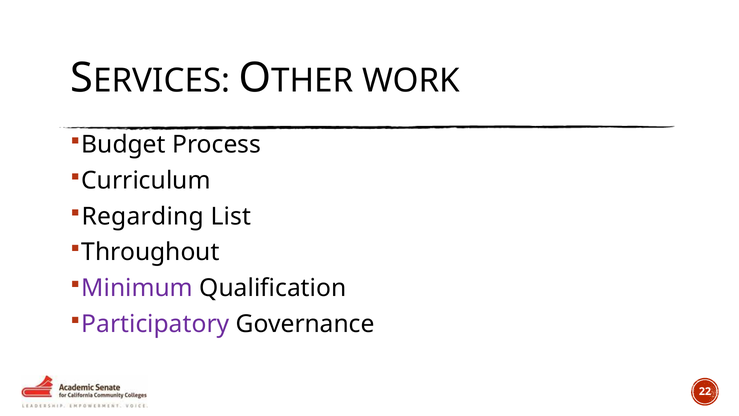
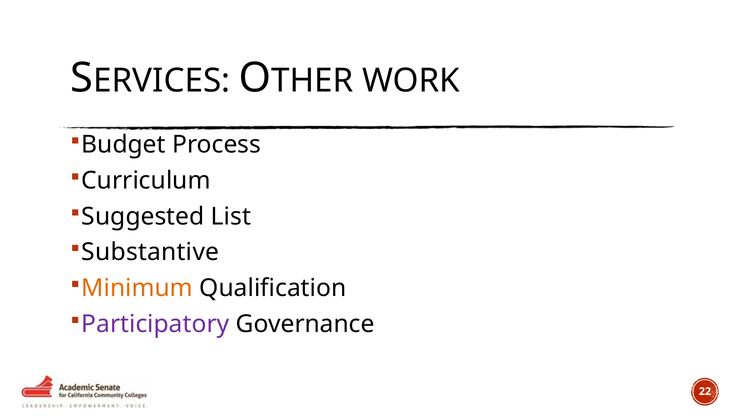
Regarding: Regarding -> Suggested (143, 216)
Throughout: Throughout -> Substantive (150, 252)
Minimum colour: purple -> orange (137, 288)
